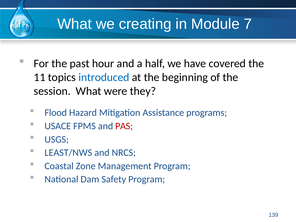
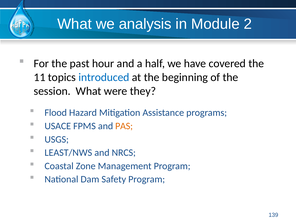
creating: creating -> analysis (145, 24)
7: 7 -> 2 (248, 24)
PAS colour: red -> orange (124, 126)
